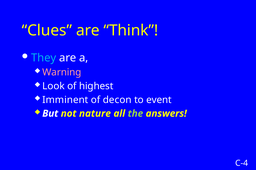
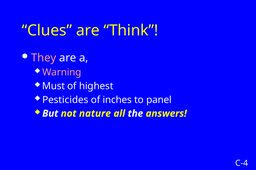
They colour: light blue -> pink (44, 58)
Look: Look -> Must (54, 86)
Imminent: Imminent -> Pesticides (65, 100)
decon: decon -> inches (117, 100)
event: event -> panel (159, 100)
the colour: light green -> white (135, 114)
